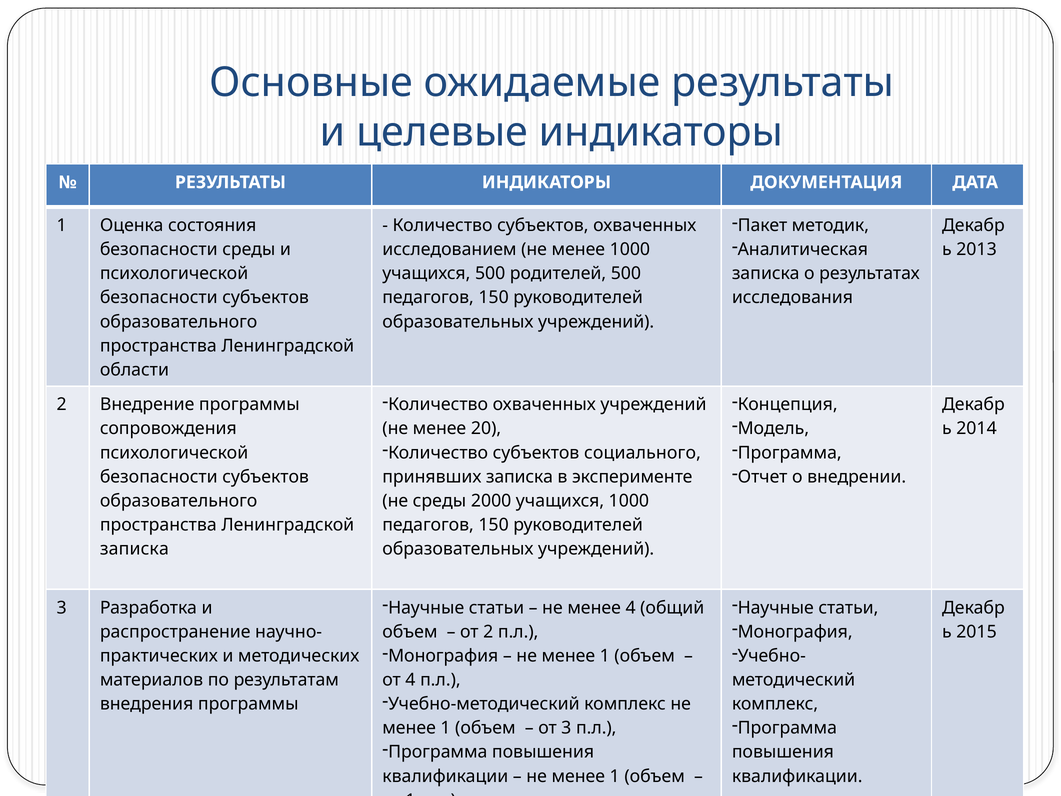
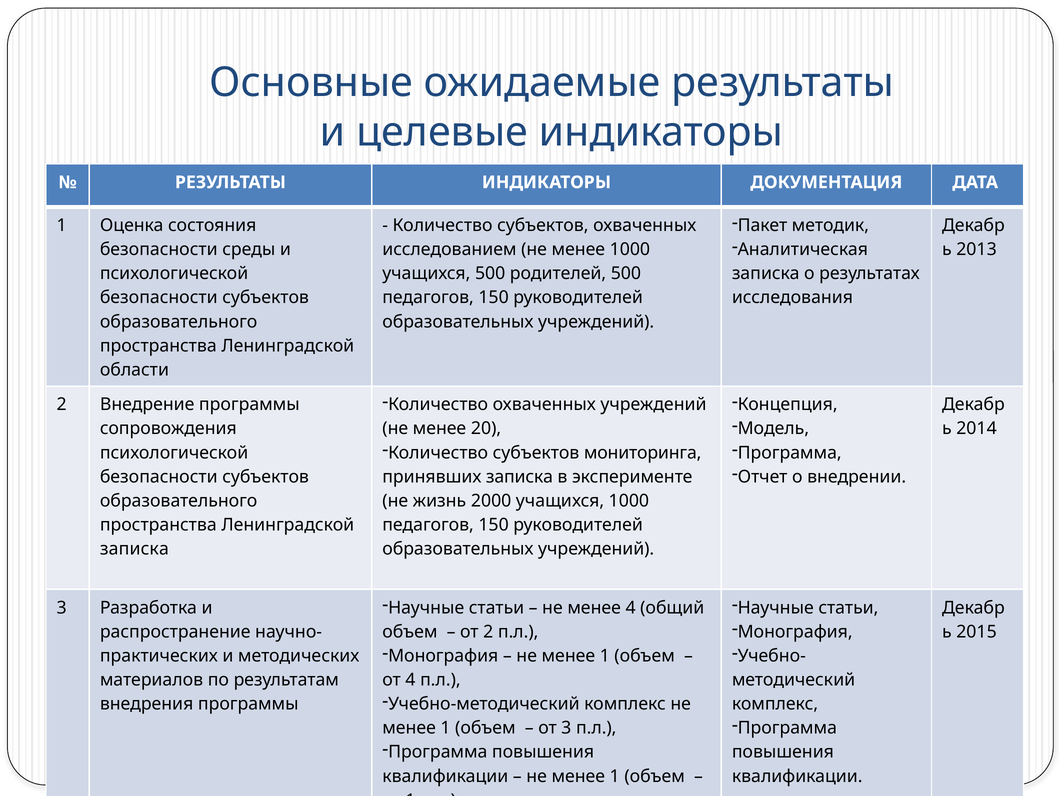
социального: социального -> мониторинга (643, 453)
не среды: среды -> жизнь (439, 501)
